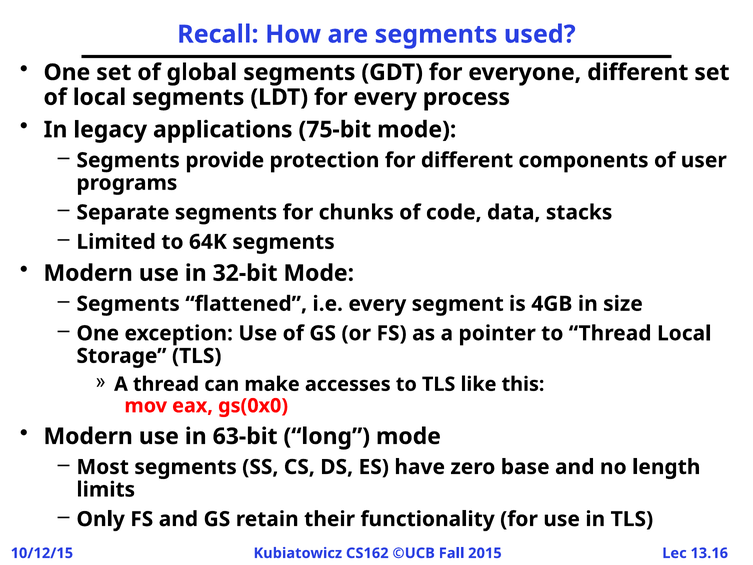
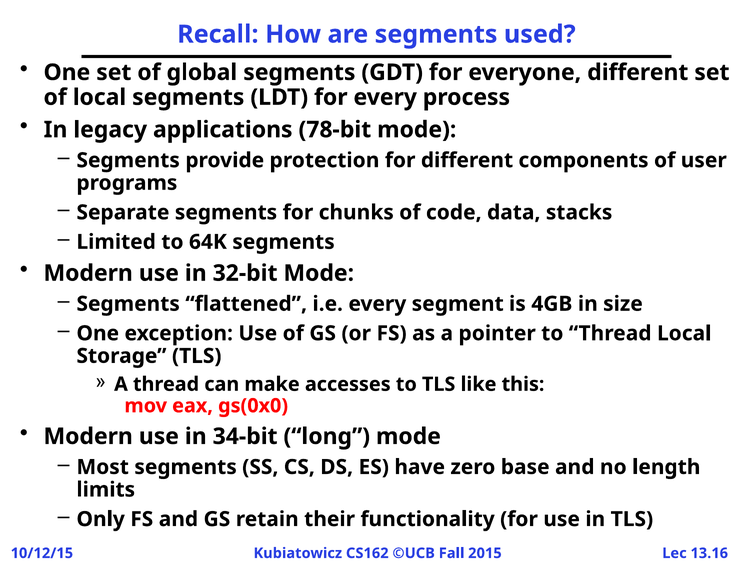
75-bit: 75-bit -> 78-bit (335, 130)
63-bit: 63-bit -> 34-bit (245, 436)
